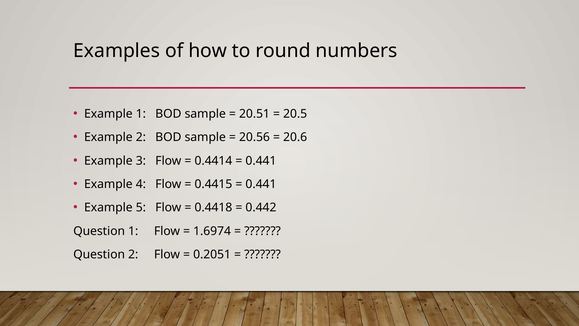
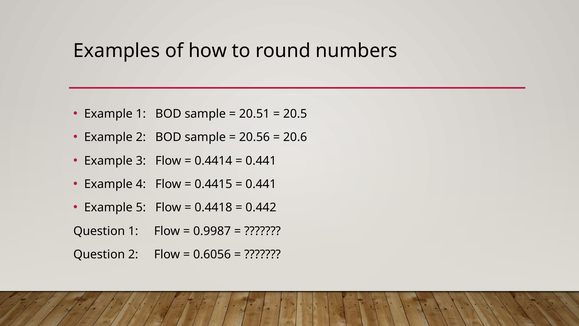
1.6974: 1.6974 -> 0.9987 (212, 231)
0.2051: 0.2051 -> 0.6056 (212, 254)
